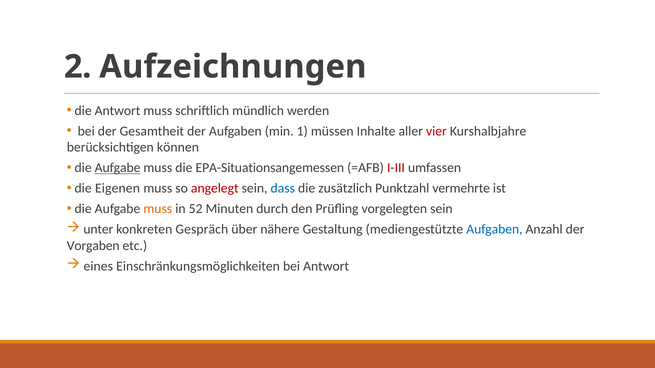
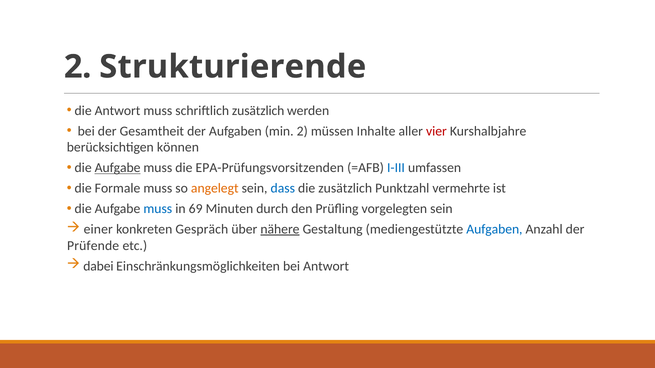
Aufzeichnungen: Aufzeichnungen -> Strukturierende (233, 67)
schriftlich mündlich: mündlich -> zusätzlich (258, 111)
min 1: 1 -> 2 (302, 131)
EPA-Situationsangemessen: EPA-Situationsangemessen -> EPA-Prüfungsvorsitzenden (270, 168)
I-III colour: red -> blue (396, 168)
Eigenen: Eigenen -> Formale (118, 189)
angelegt colour: red -> orange (215, 189)
muss colour: orange -> blue (158, 209)
52: 52 -> 69 (196, 209)
unter: unter -> einer (98, 230)
nähere underline: none -> present (280, 230)
Vorgaben: Vorgaben -> Prüfende (93, 246)
eines: eines -> dabei (98, 266)
